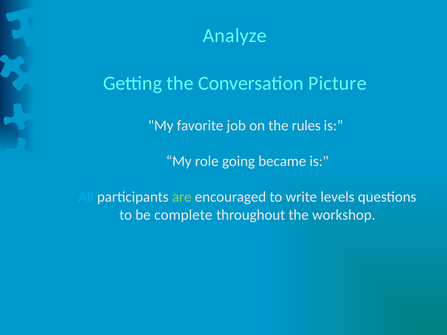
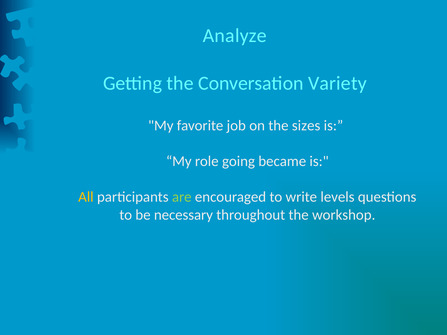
Picture: Picture -> Variety (337, 83)
rules: rules -> sizes (306, 126)
All colour: light blue -> yellow (86, 197)
complete: complete -> necessary (183, 215)
